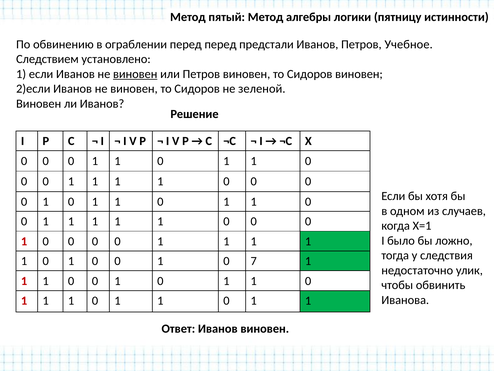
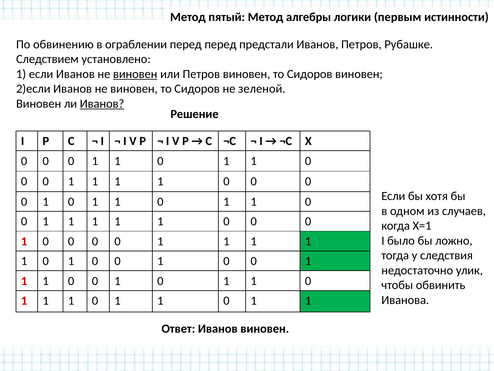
пятницу: пятницу -> первым (398, 17)
Учебное: Учебное -> Рубашке (409, 44)
Иванов underline: none -> present (102, 103)
7: 7 -> 0 (254, 261)
